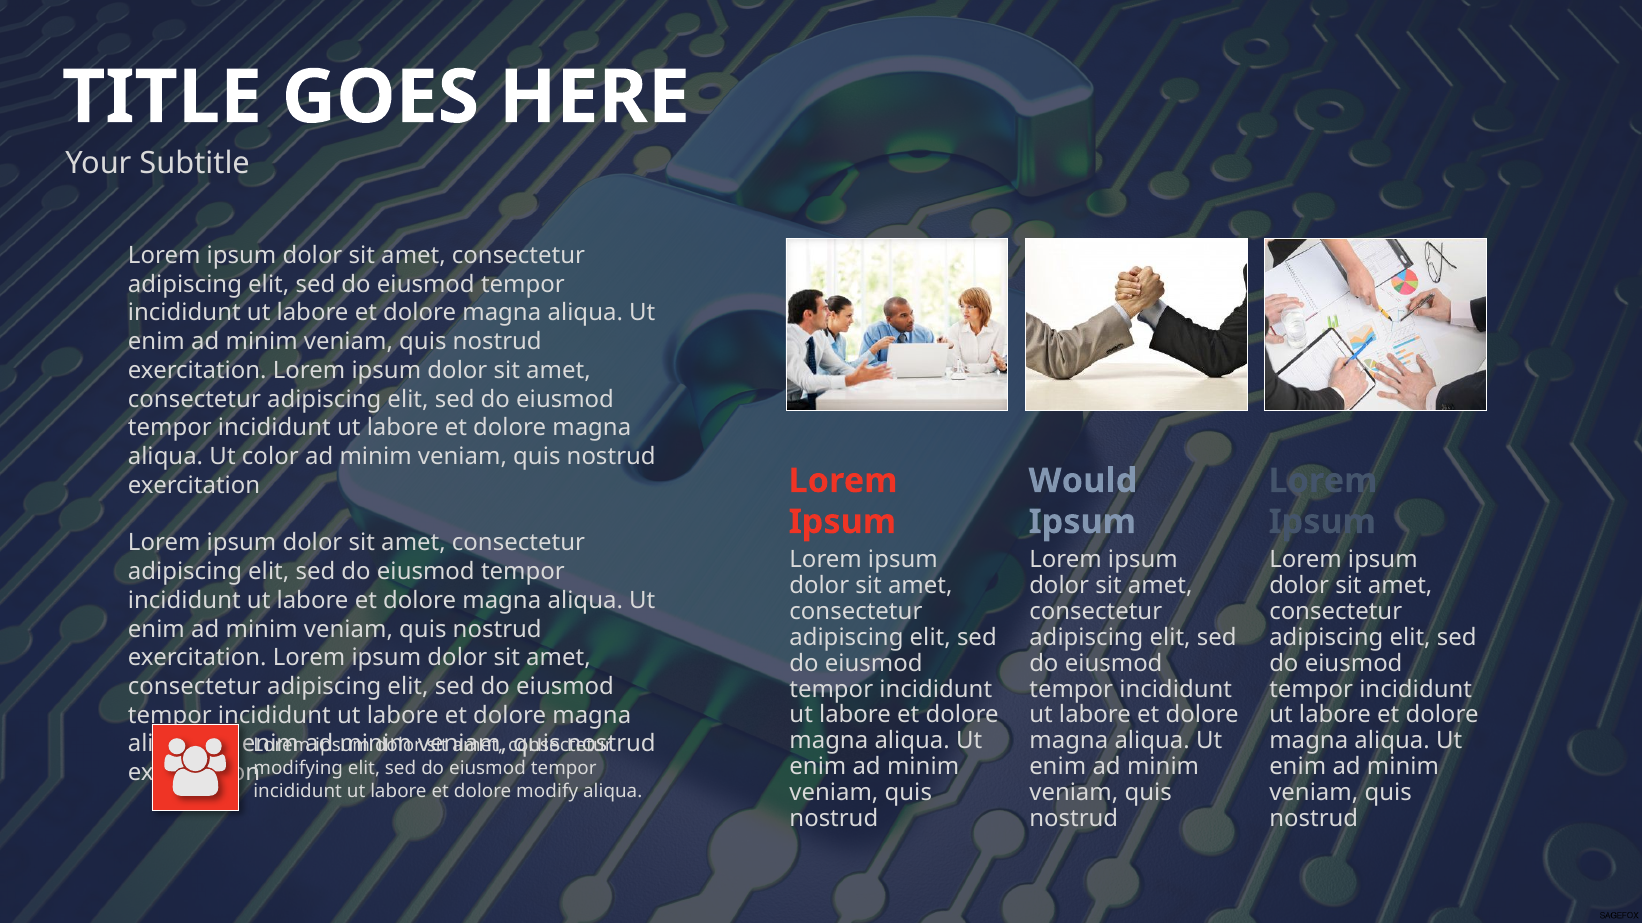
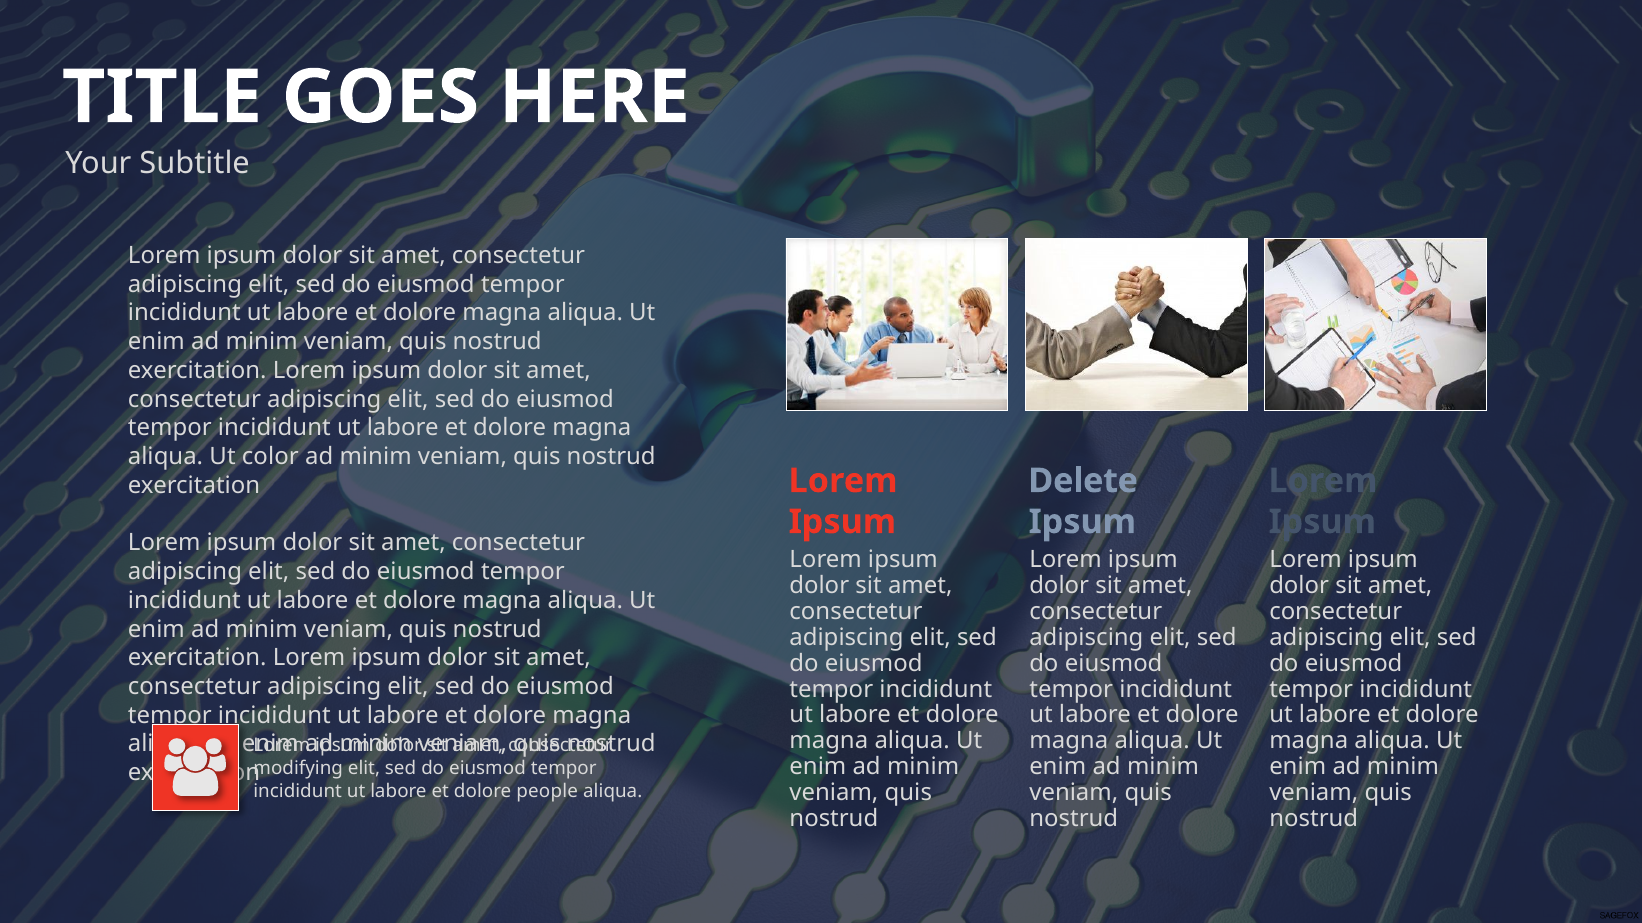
Would: Would -> Delete (1083, 481)
modify: modify -> people (547, 791)
